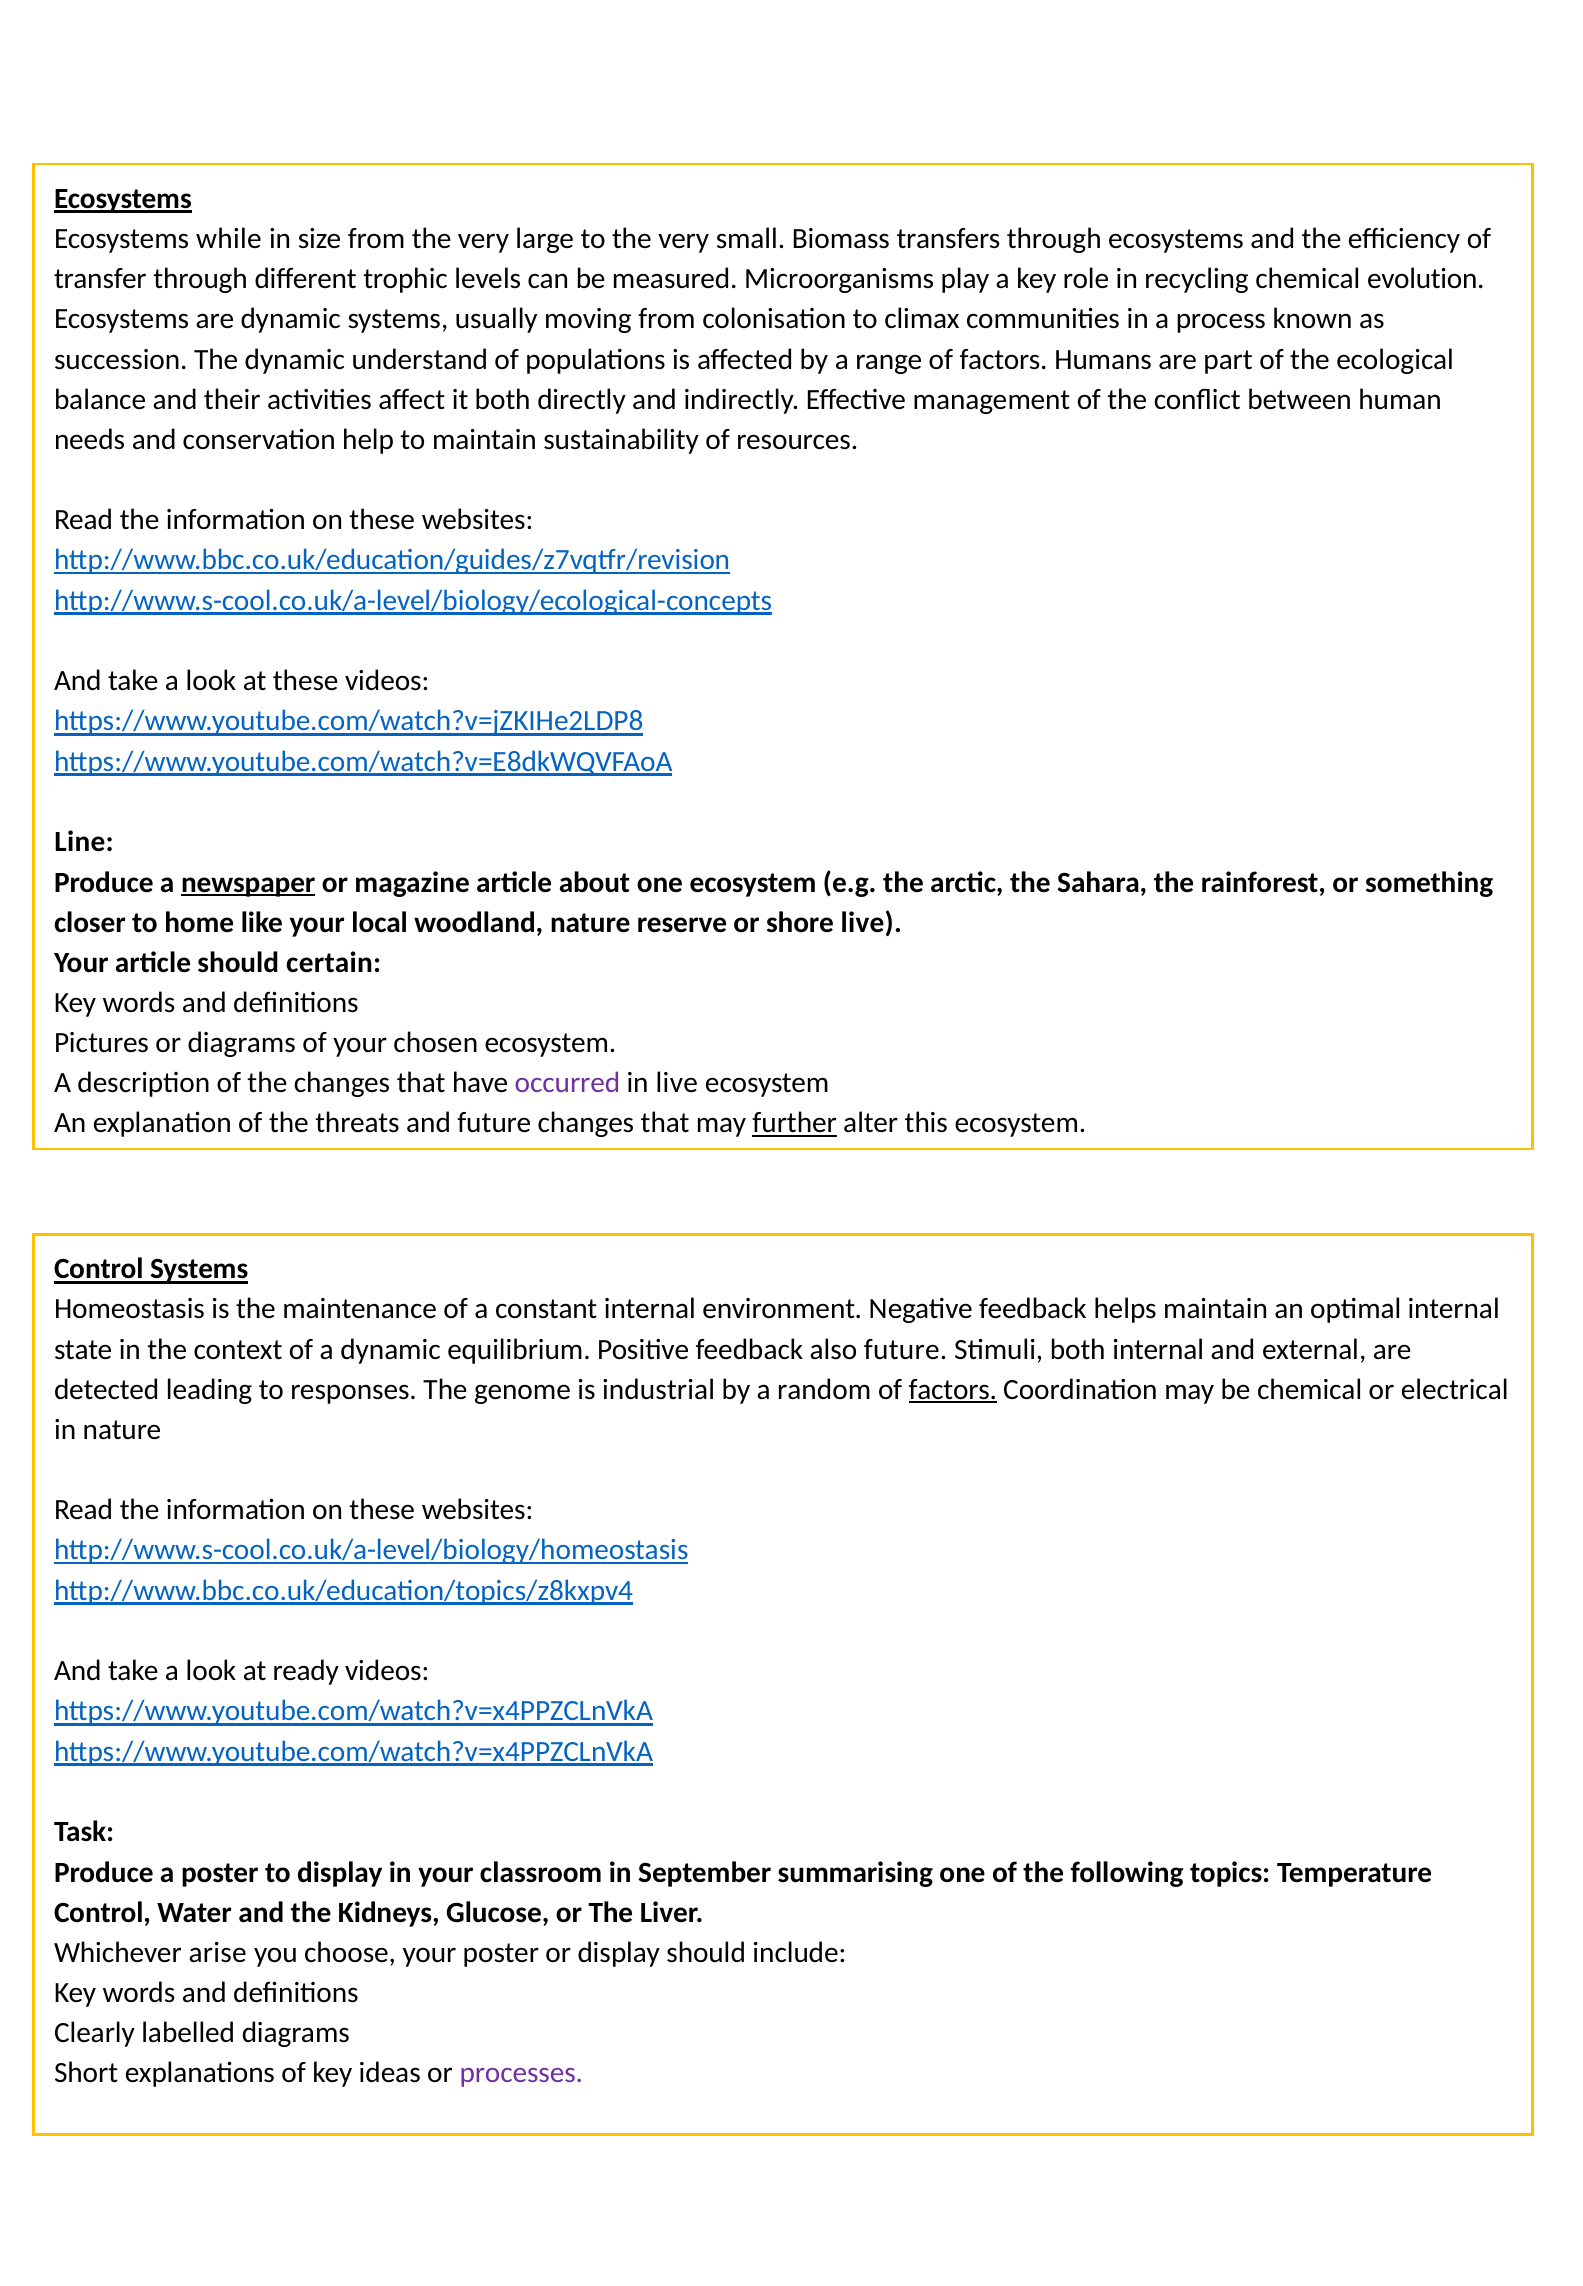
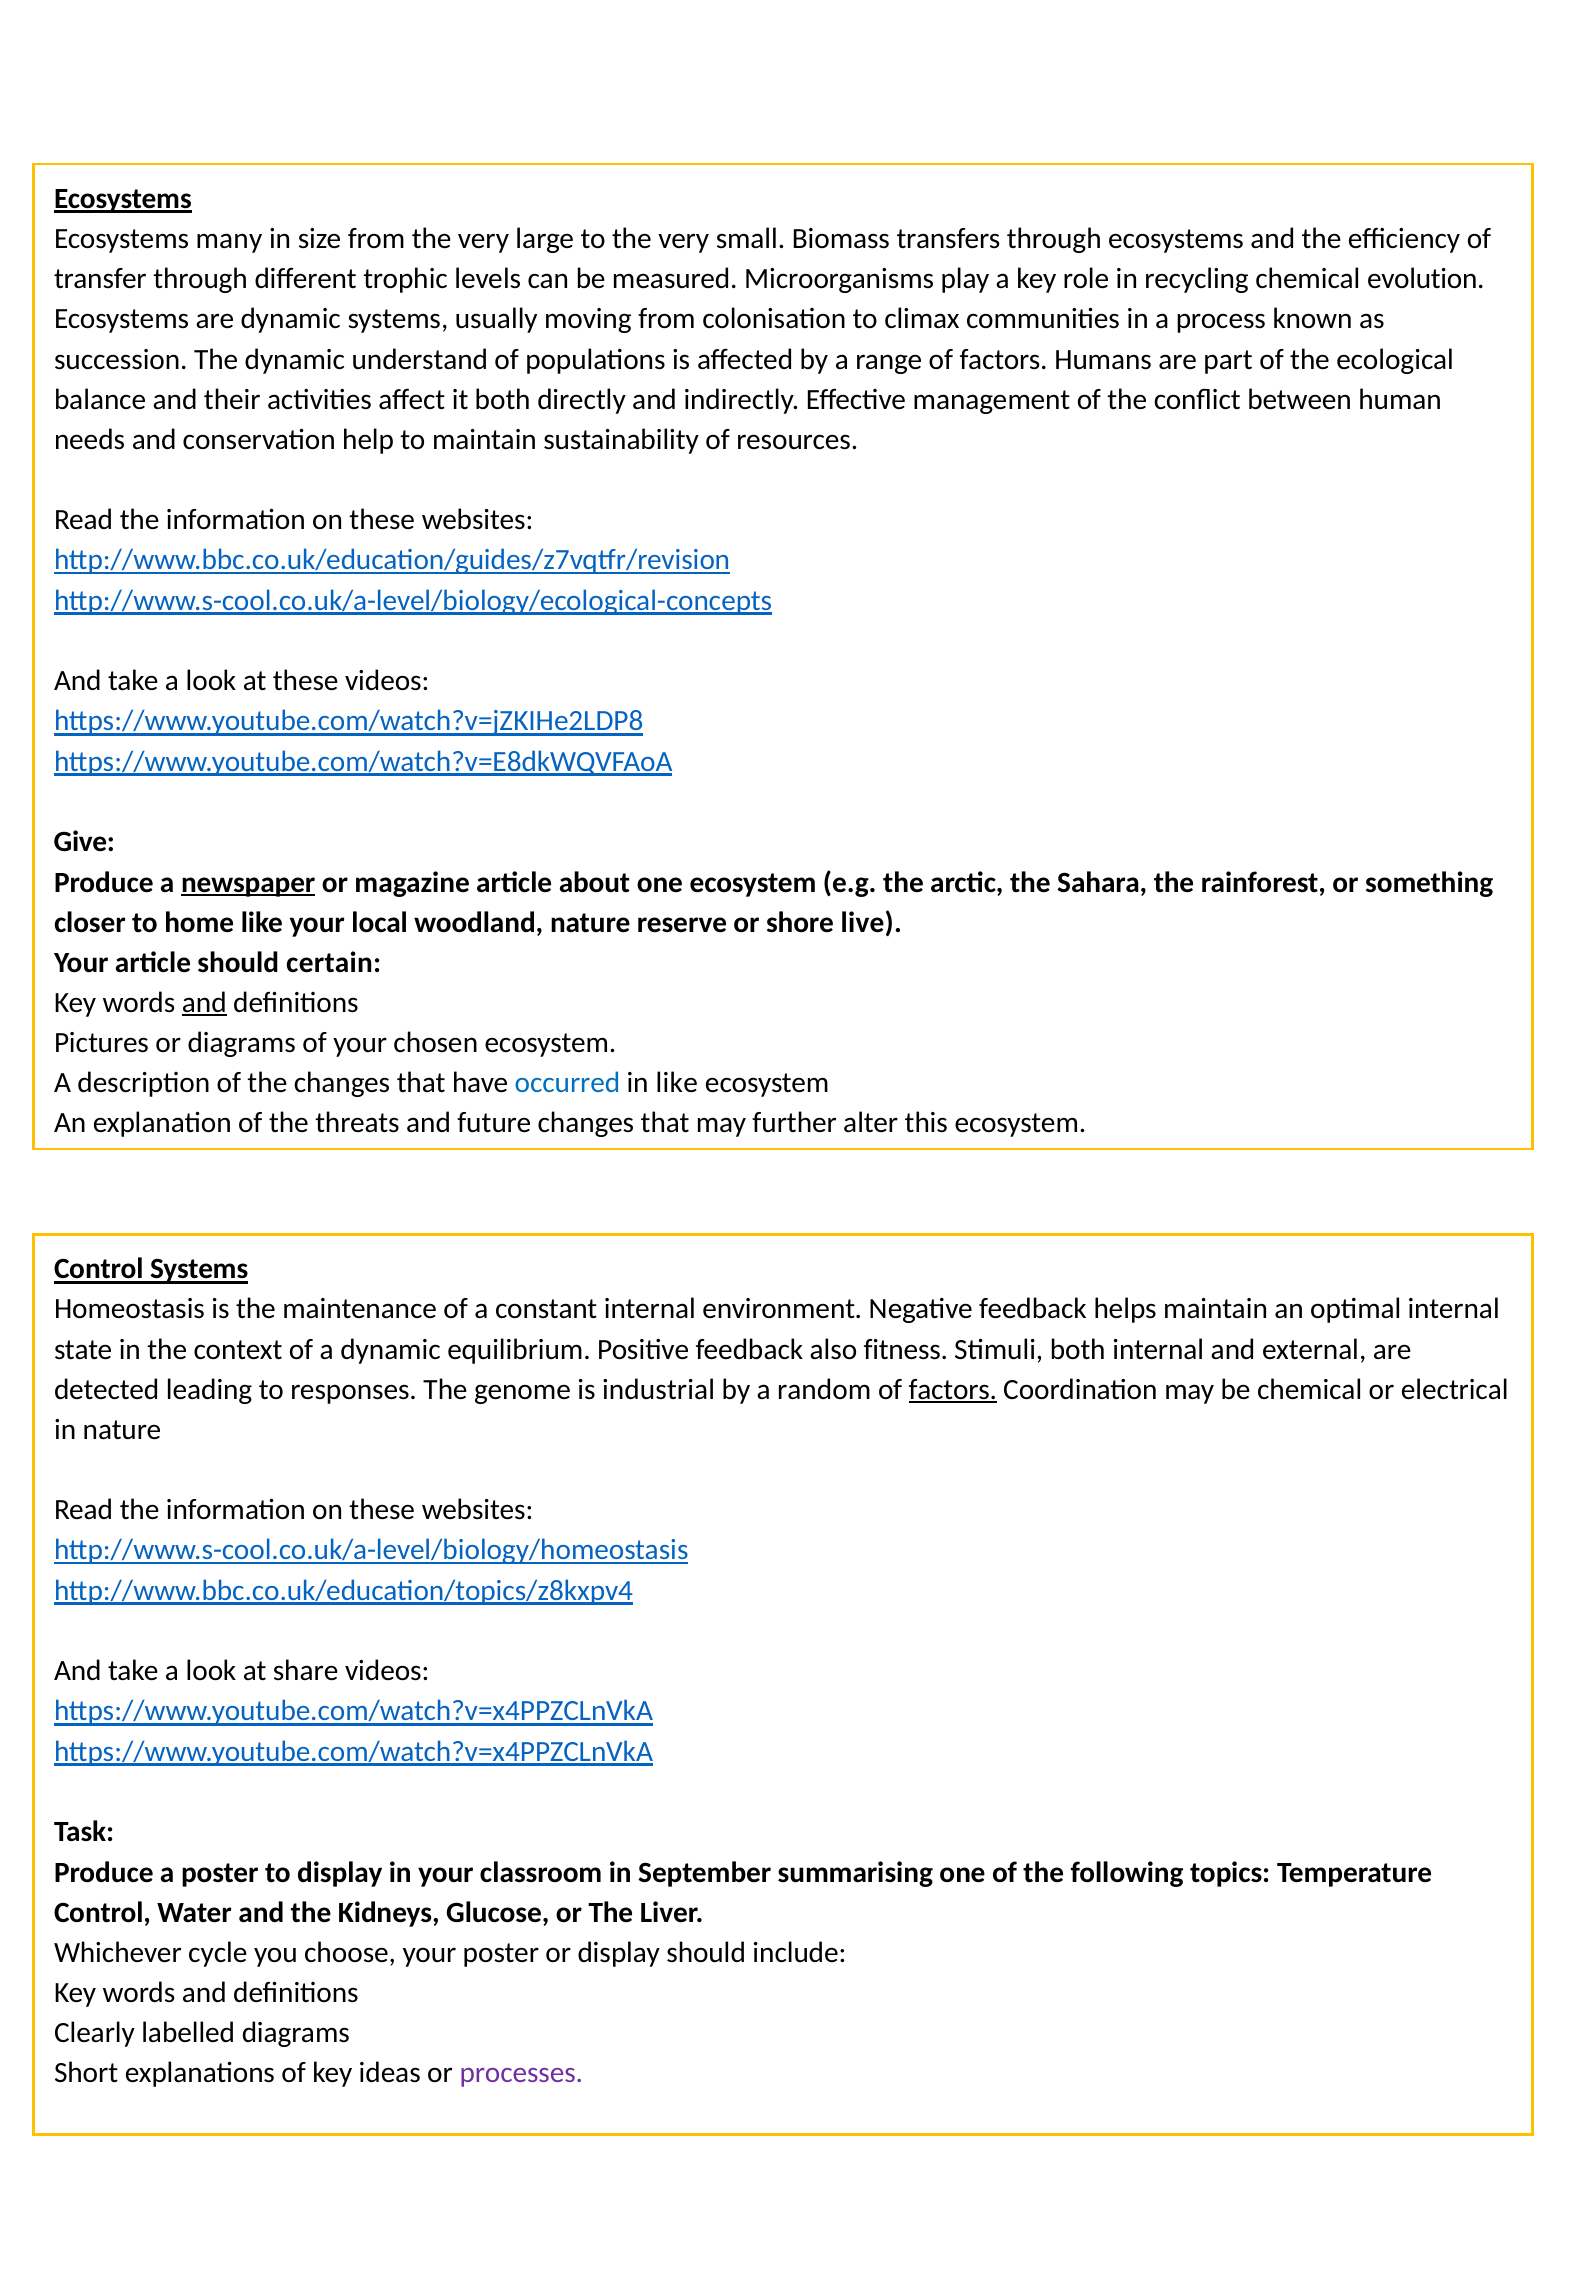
while: while -> many (229, 239)
Line: Line -> Give (84, 842)
and underline: none -> present (204, 1003)
occurred colour: purple -> blue (567, 1083)
in live: live -> like (677, 1083)
further underline: present -> none (795, 1123)
also future: future -> fitness (906, 1350)
ready: ready -> share (306, 1672)
arise: arise -> cycle (218, 1953)
